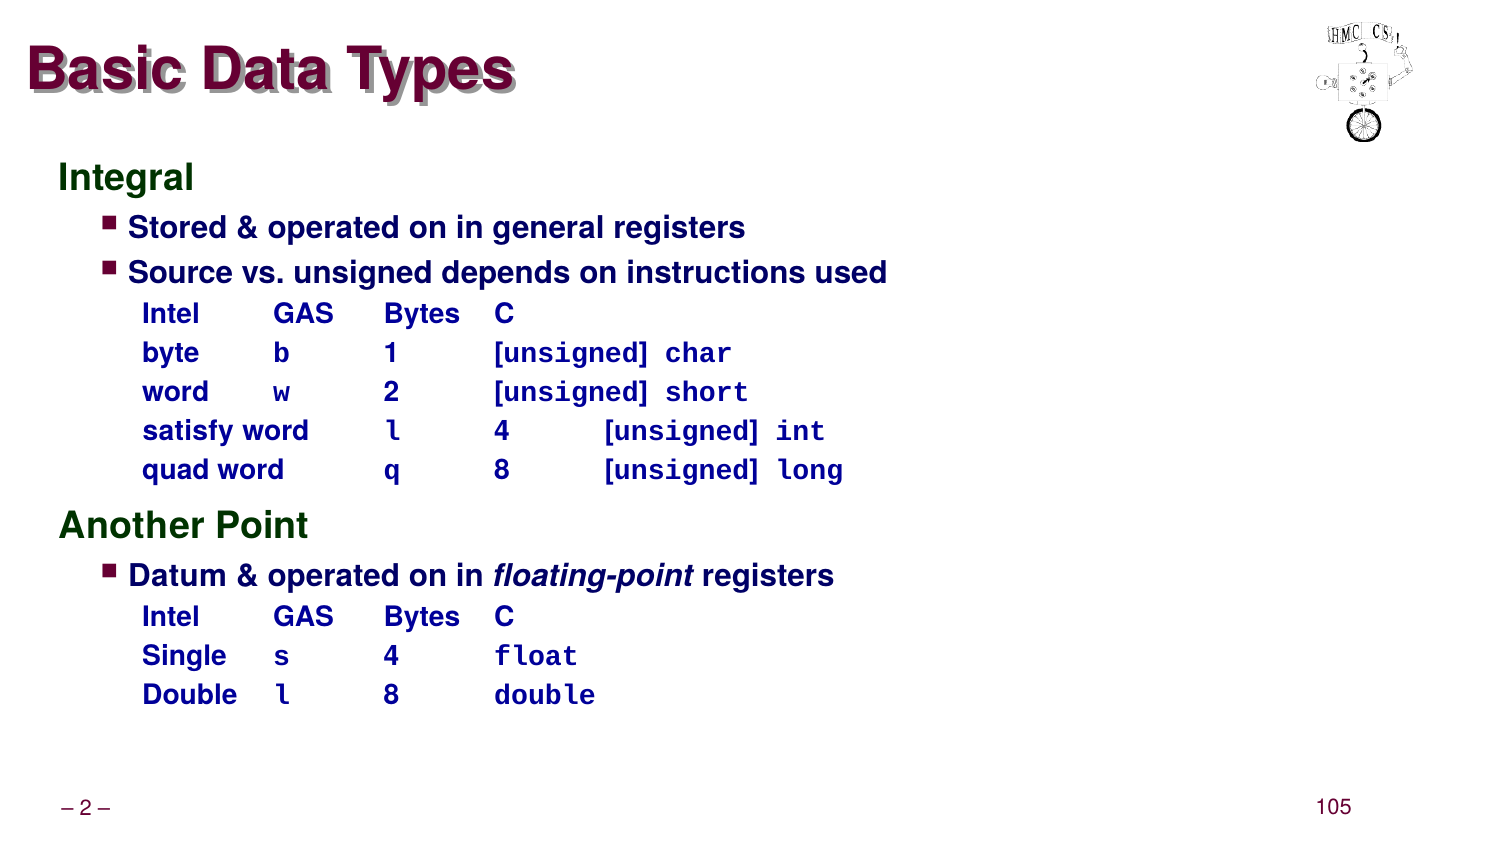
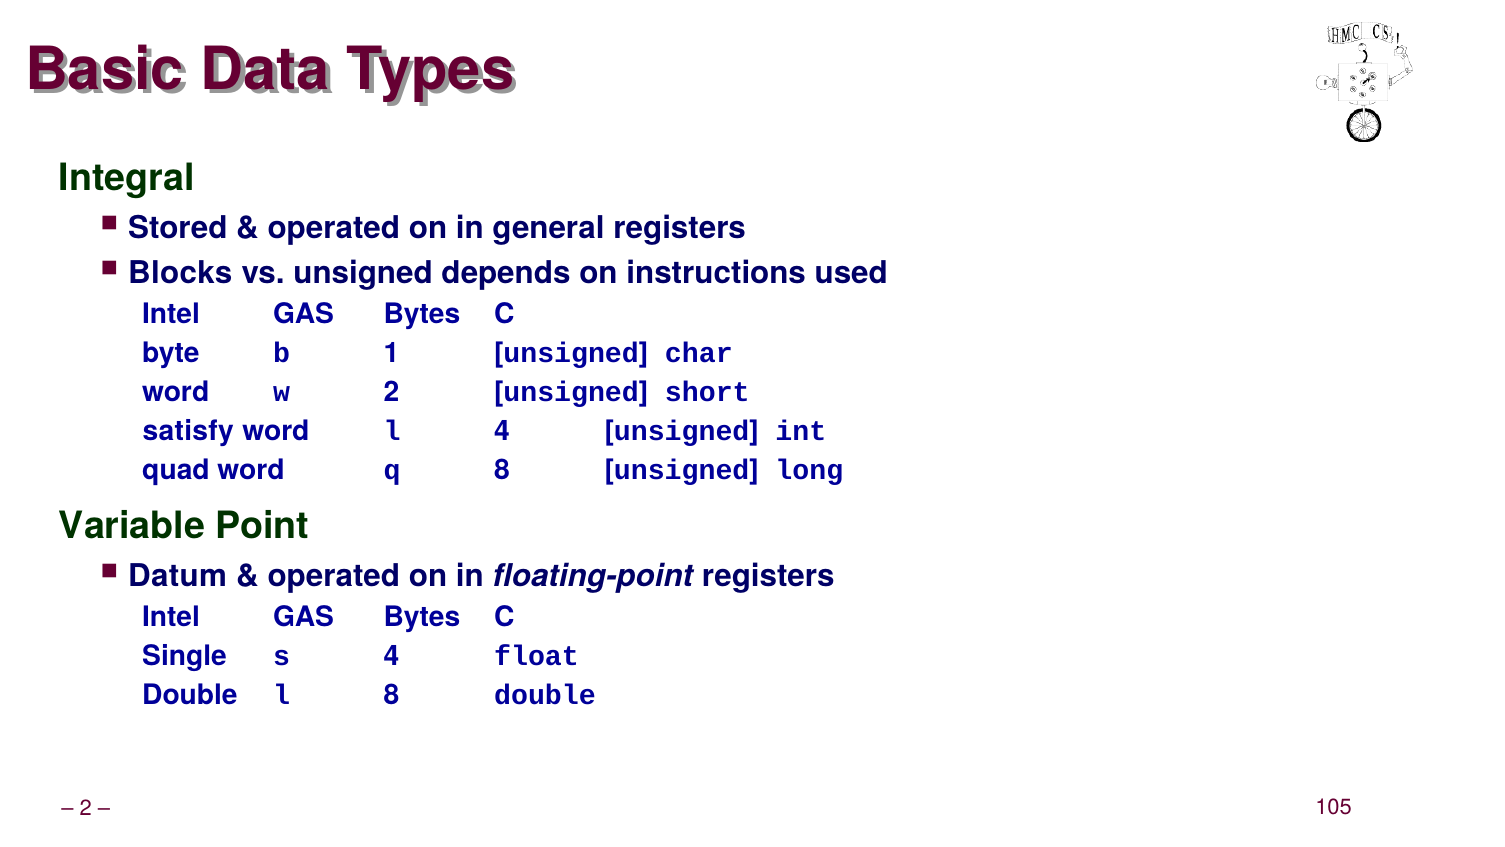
Source: Source -> Blocks (180, 273)
Another: Another -> Variable (132, 526)
